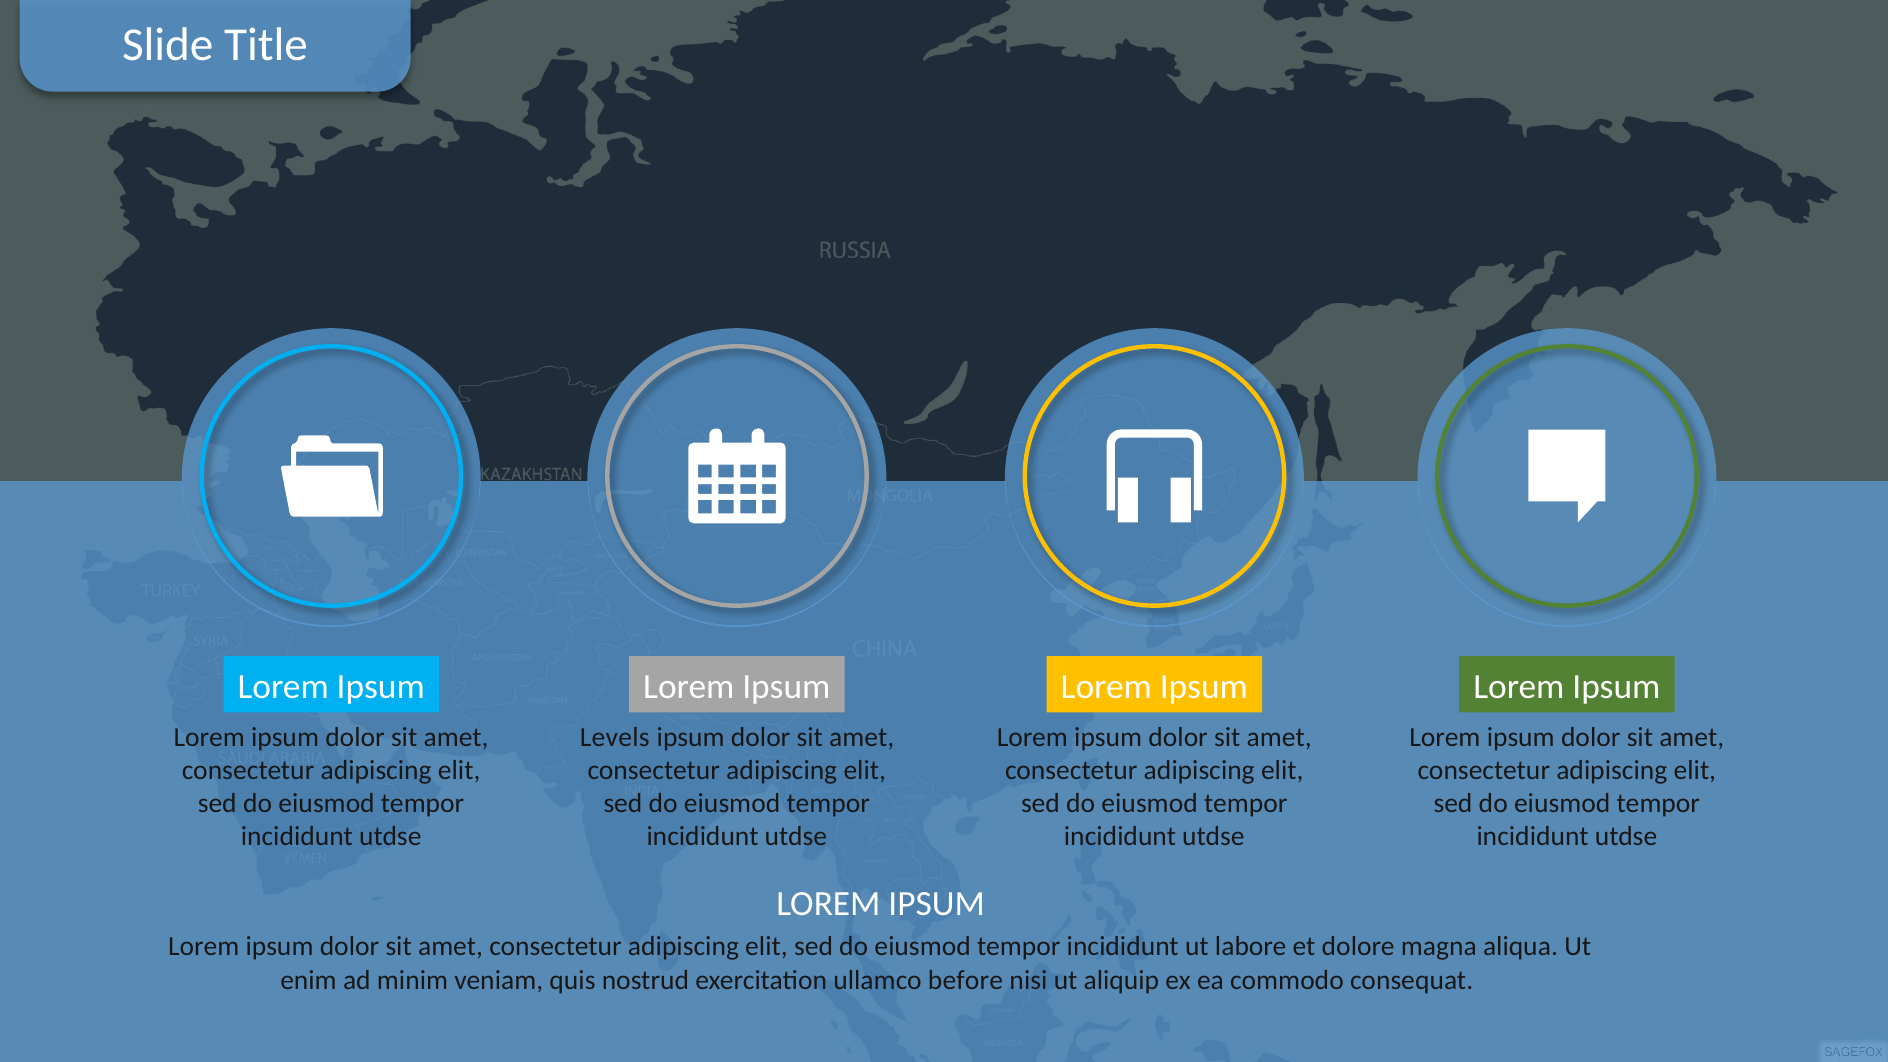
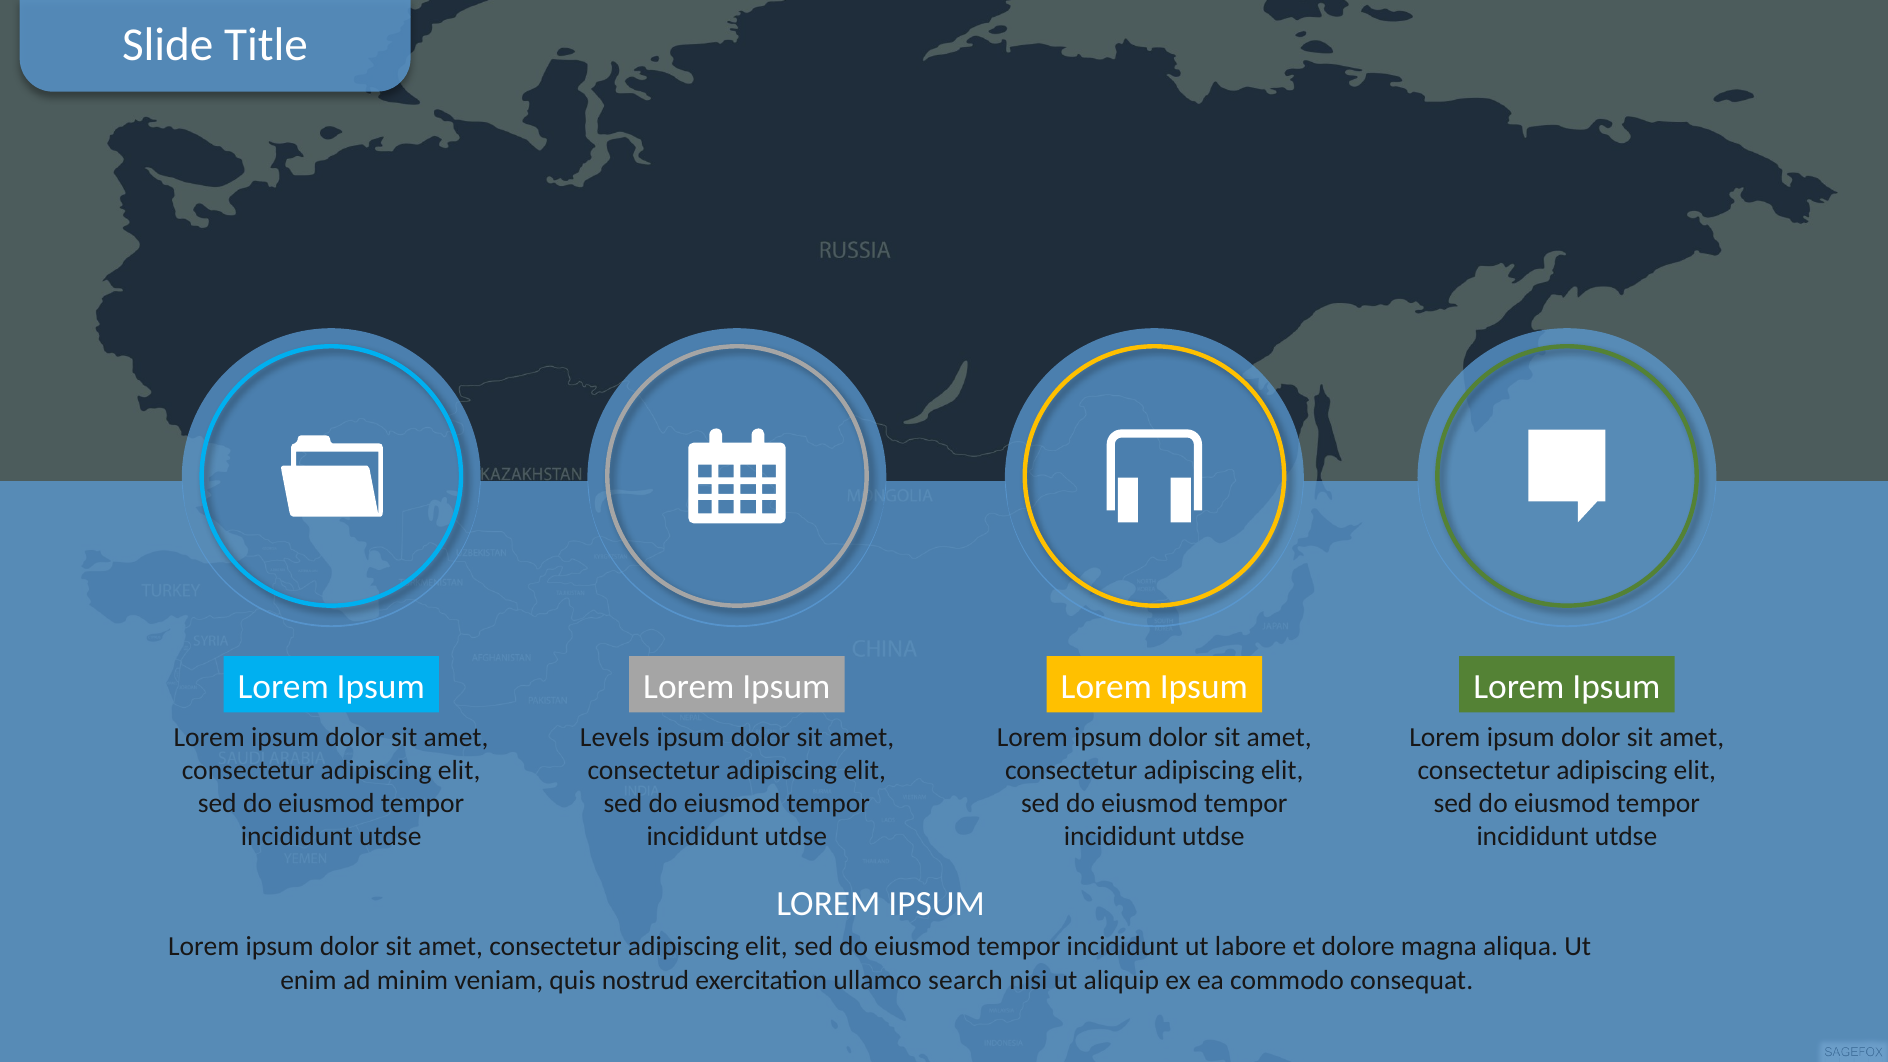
before: before -> search (965, 980)
